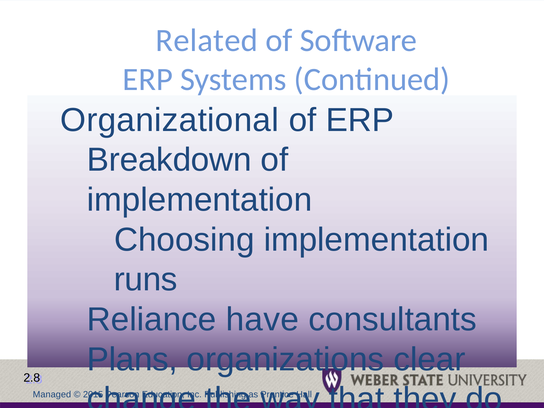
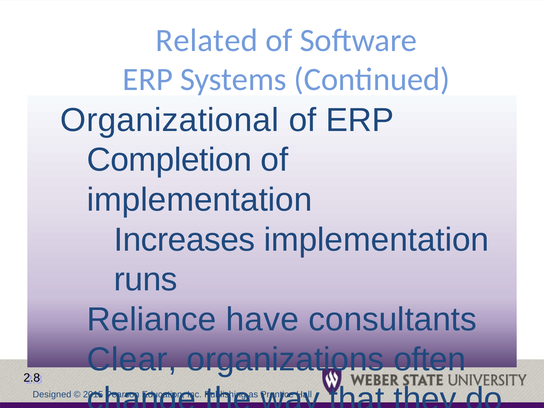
Breakdown: Breakdown -> Completion (169, 160)
Choosing: Choosing -> Increases (185, 240)
Plans: Plans -> Clear (132, 359)
clear: clear -> often (430, 359)
Managed: Managed -> Designed (52, 394)
